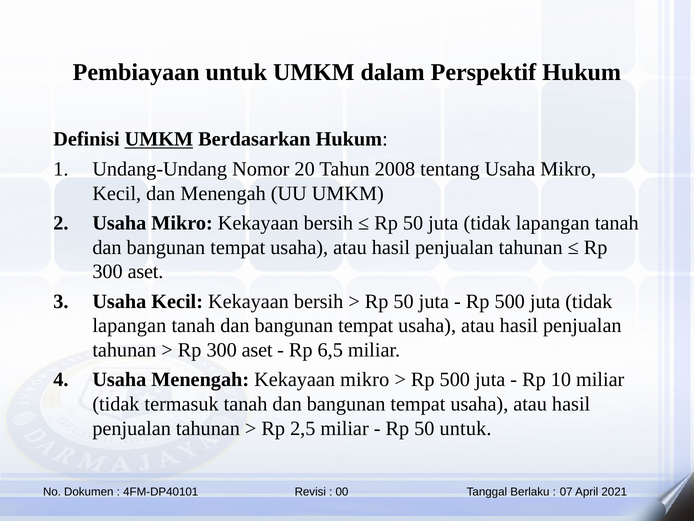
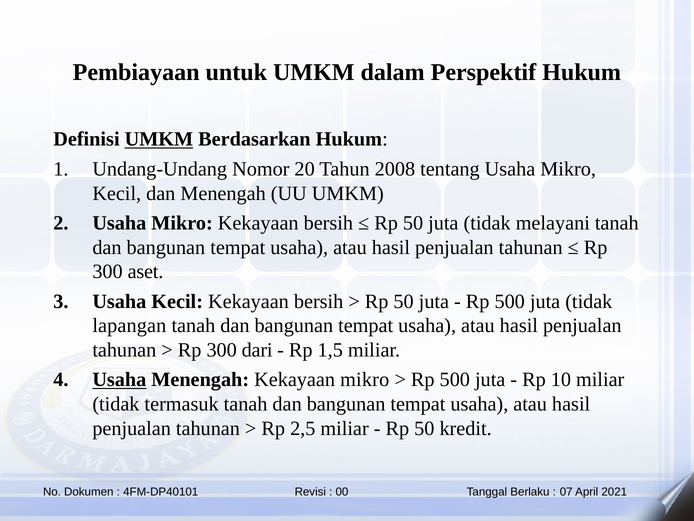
50 juta tidak lapangan: lapangan -> melayani (553, 223)
aset: aset -> dari (257, 350)
6,5: 6,5 -> 1,5 (330, 350)
Usaha underline: none -> present (119, 379)
50 untuk: untuk -> kredit (466, 428)
